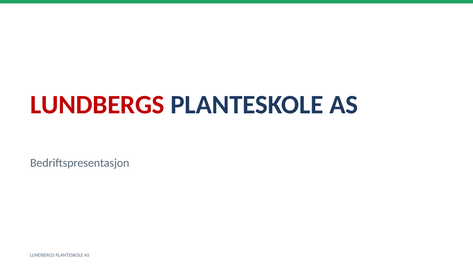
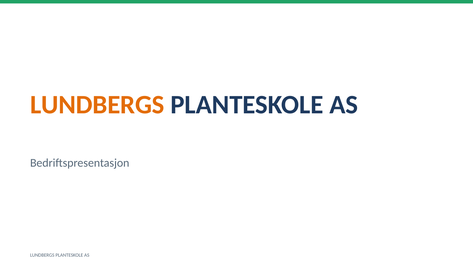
LUNDBERGS colour: red -> orange (97, 105)
